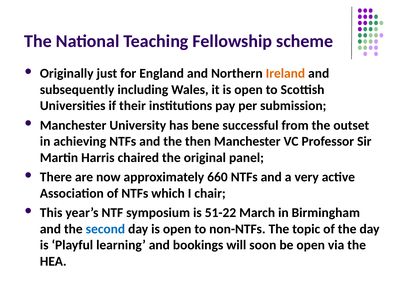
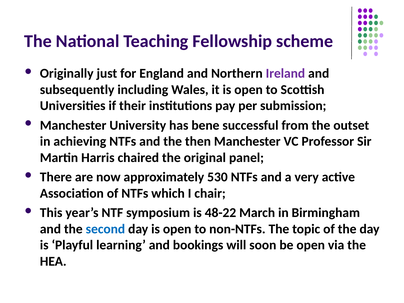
Ireland colour: orange -> purple (285, 73)
660: 660 -> 530 (217, 177)
51-22: 51-22 -> 48-22 (220, 213)
